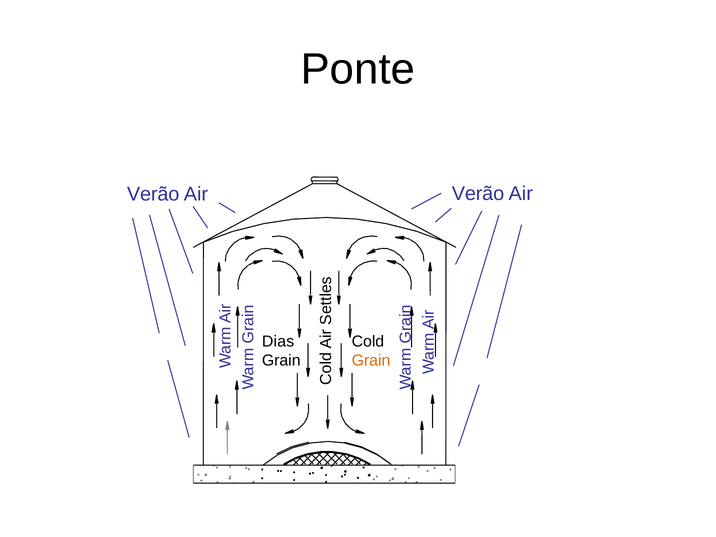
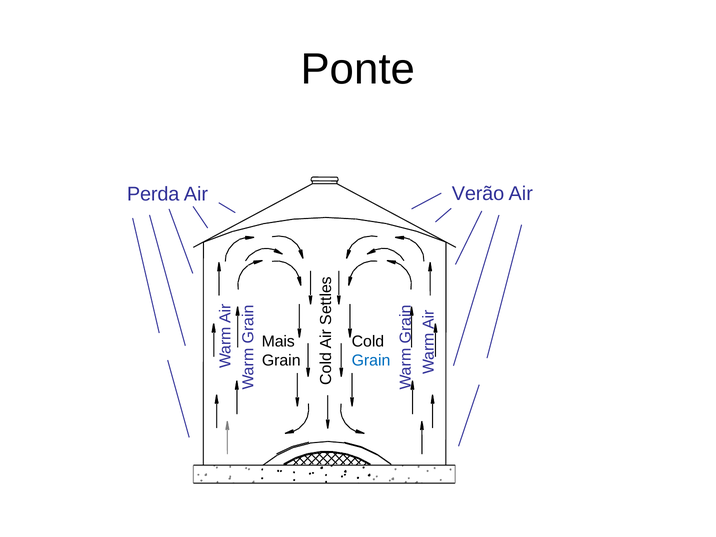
Verão: Verão -> Perda (153, 194)
Dias: Dias -> Mais (278, 341)
Grain colour: orange -> blue (371, 361)
